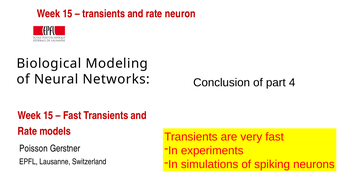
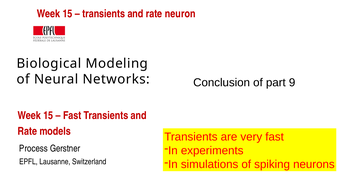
4: 4 -> 9 (292, 82)
Poisson: Poisson -> Process (34, 148)
